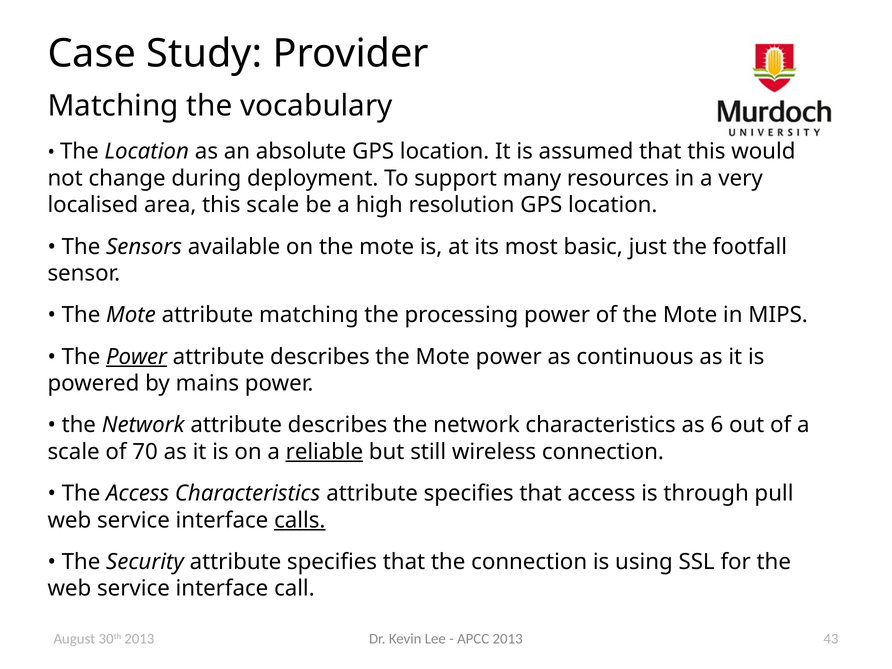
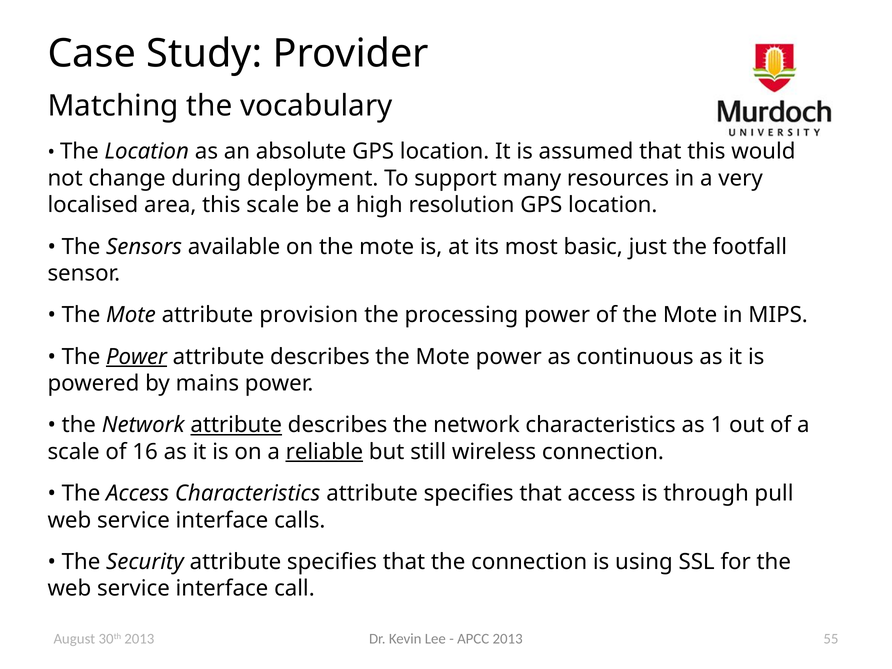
attribute matching: matching -> provision (309, 315)
attribute underline: none -> present (236, 425)
6: 6 -> 1 (717, 425)
70: 70 -> 16 (145, 452)
calls underline: present -> none (300, 520)
43: 43 -> 55 (831, 639)
